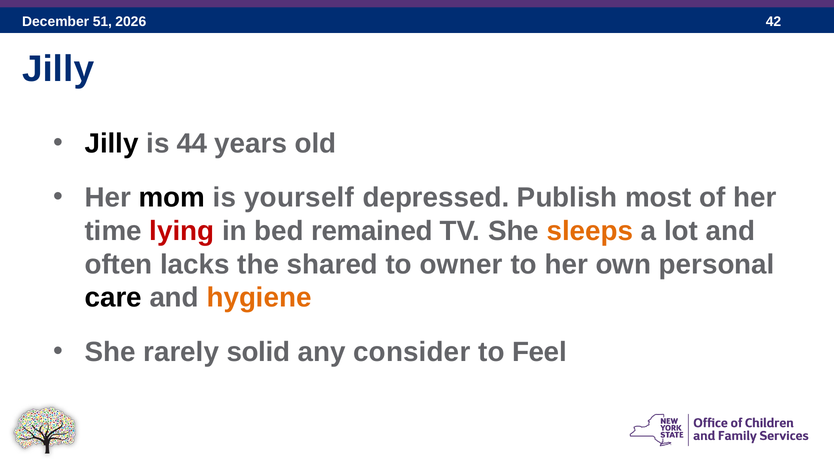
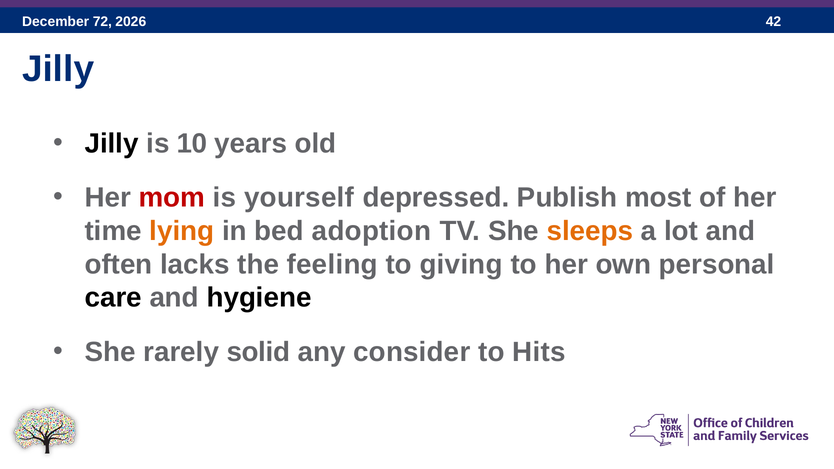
51: 51 -> 72 (102, 21)
44: 44 -> 10 (192, 144)
mom colour: black -> red (172, 198)
lying colour: red -> orange (182, 231)
remained: remained -> adoption (372, 231)
shared: shared -> feeling (332, 264)
owner: owner -> giving (461, 264)
hygiene colour: orange -> black (259, 298)
Feel: Feel -> Hits (539, 352)
